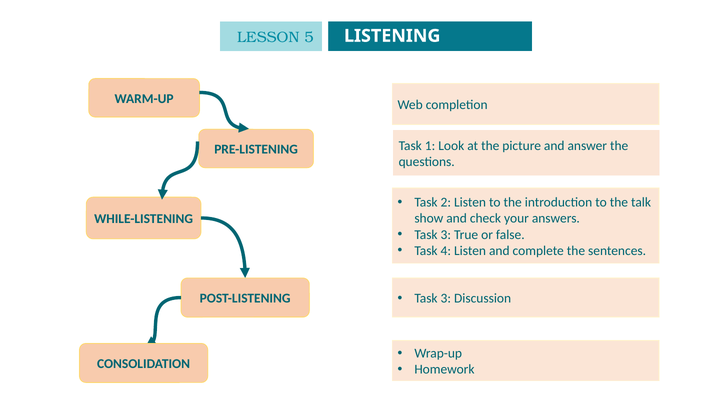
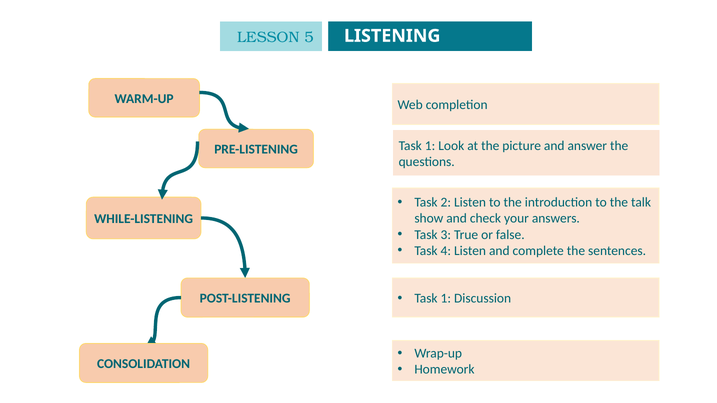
3: 3 -> 1 (446, 299)
